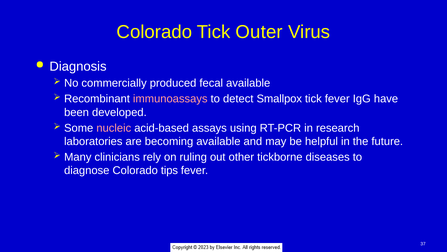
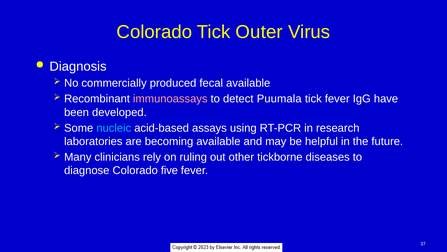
Smallpox: Smallpox -> Puumala (279, 99)
nucleic colour: pink -> light blue (114, 128)
tips: tips -> five (169, 170)
